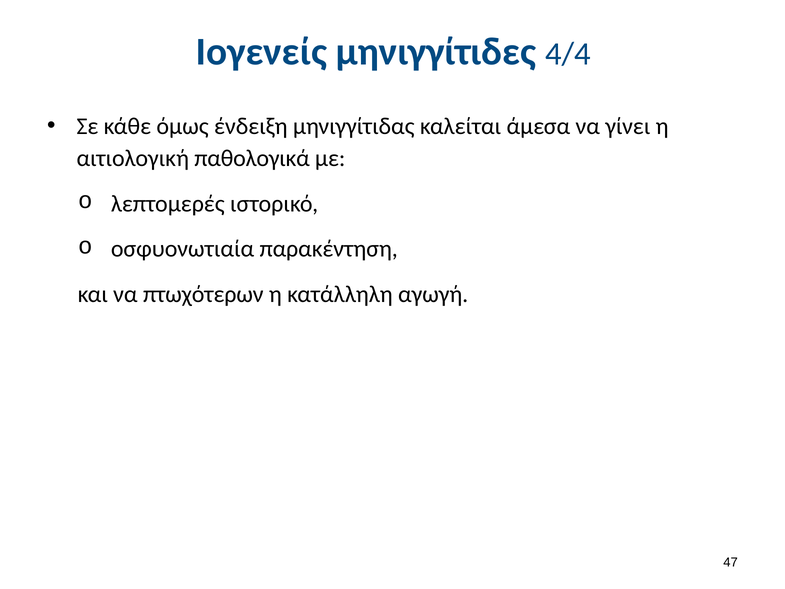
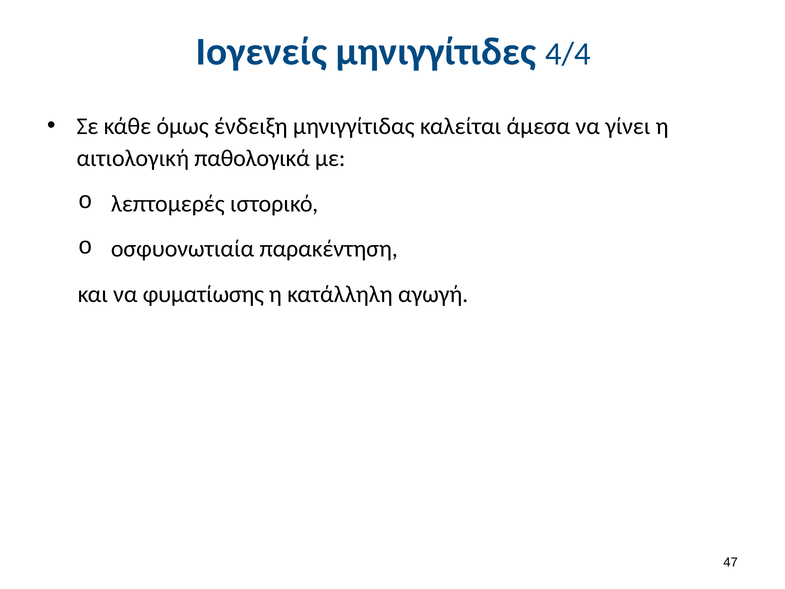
πτωχότερων: πτωχότερων -> φυματίωσης (203, 294)
